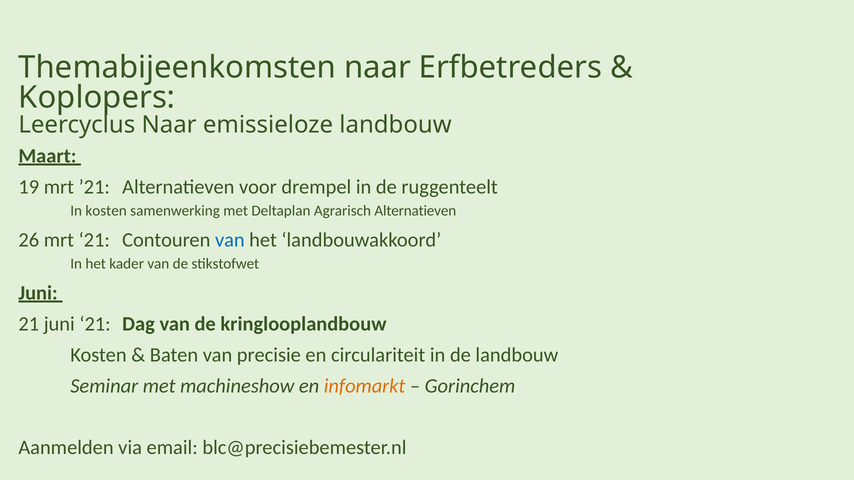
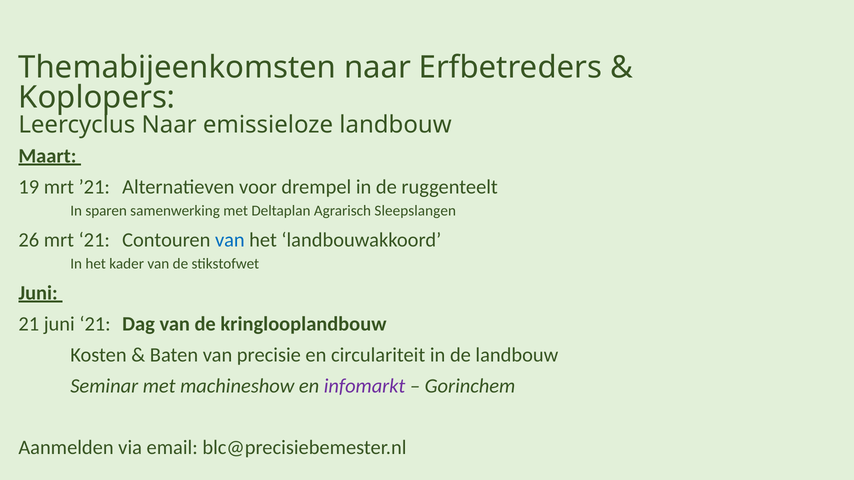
In kosten: kosten -> sparen (106, 211)
Agrarisch Alternatieven: Alternatieven -> Sleepslangen (415, 211)
infomarkt colour: orange -> purple (365, 386)
